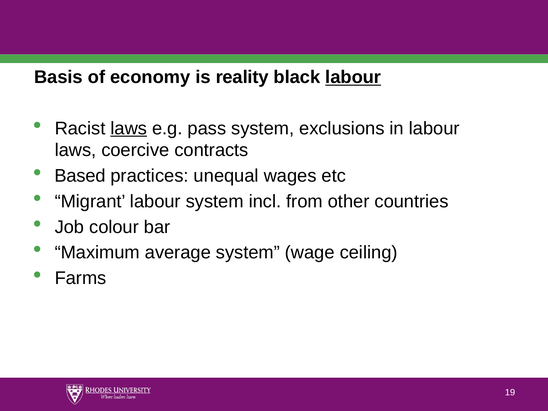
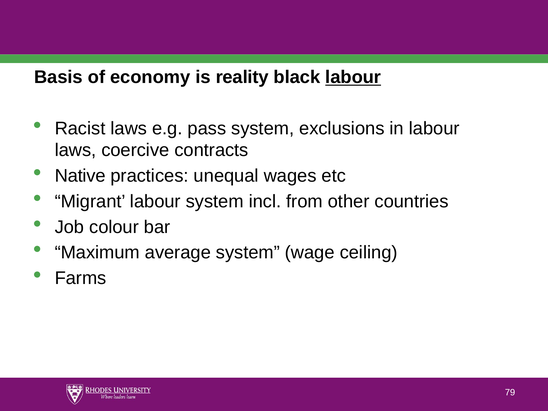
laws underline: present -> none (129, 128)
Based: Based -> Native (80, 176)
19: 19 -> 79 (510, 392)
